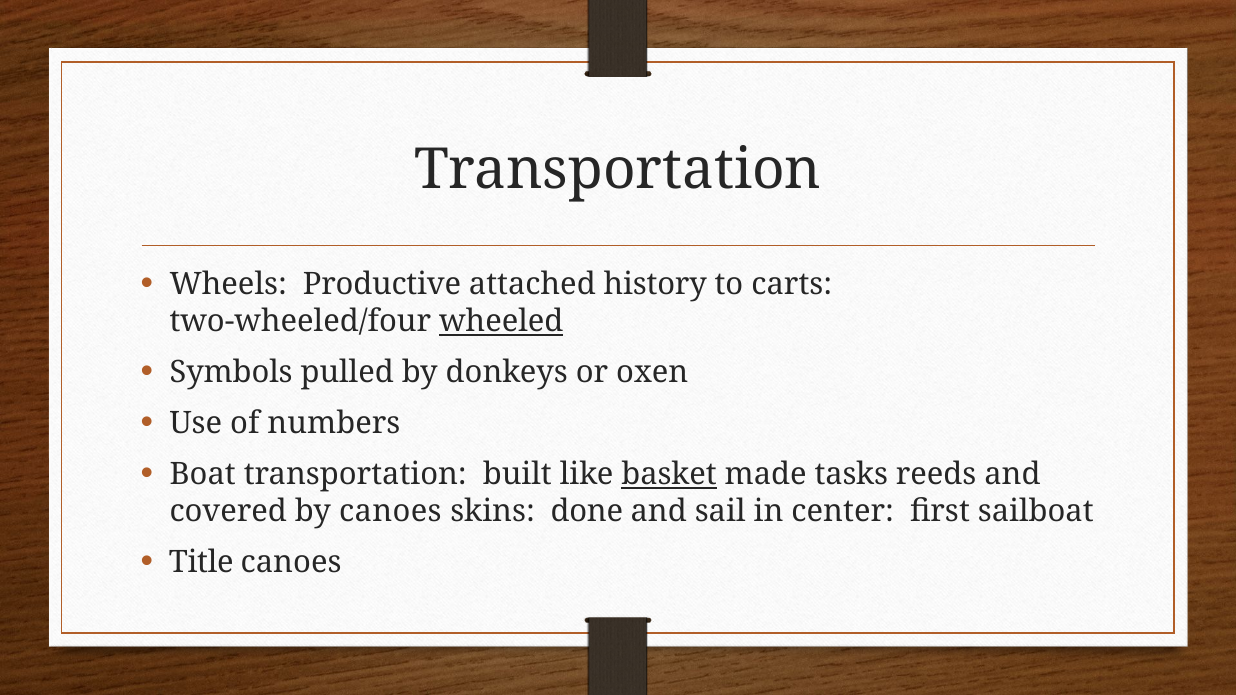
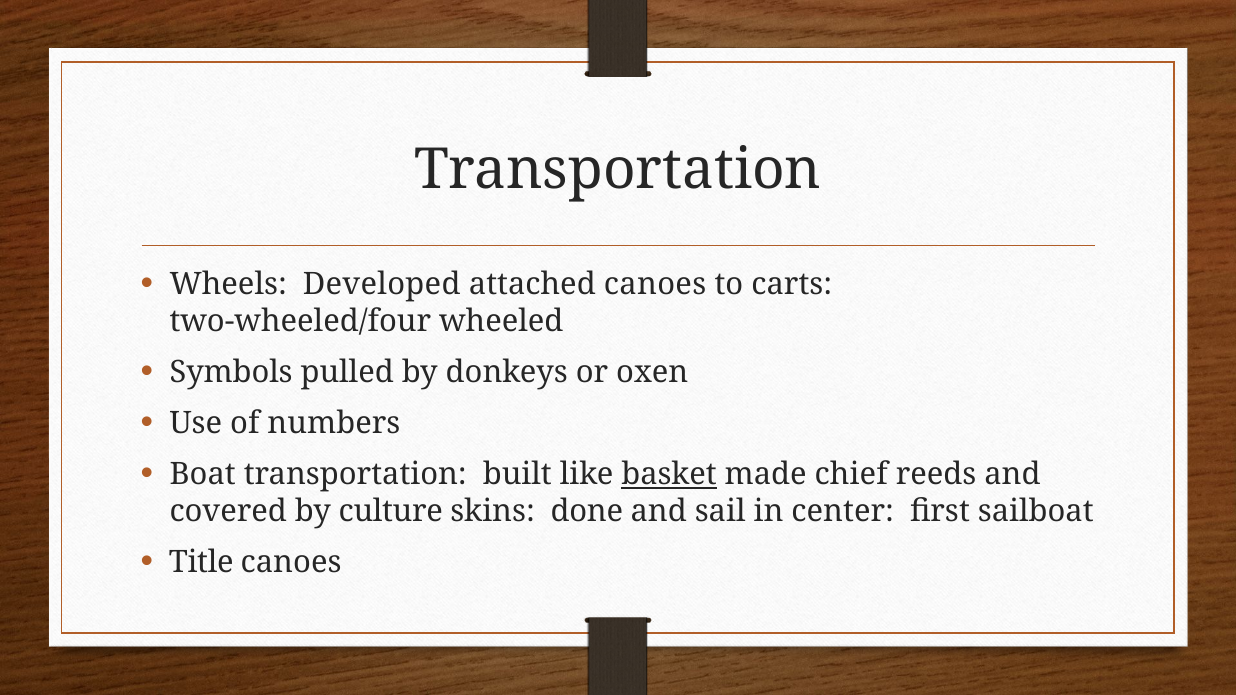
Productive: Productive -> Developed (382, 285)
attached history: history -> canoes (655, 285)
wheeled underline: present -> none (501, 322)
tasks: tasks -> chief (851, 475)
by canoes: canoes -> culture (391, 512)
